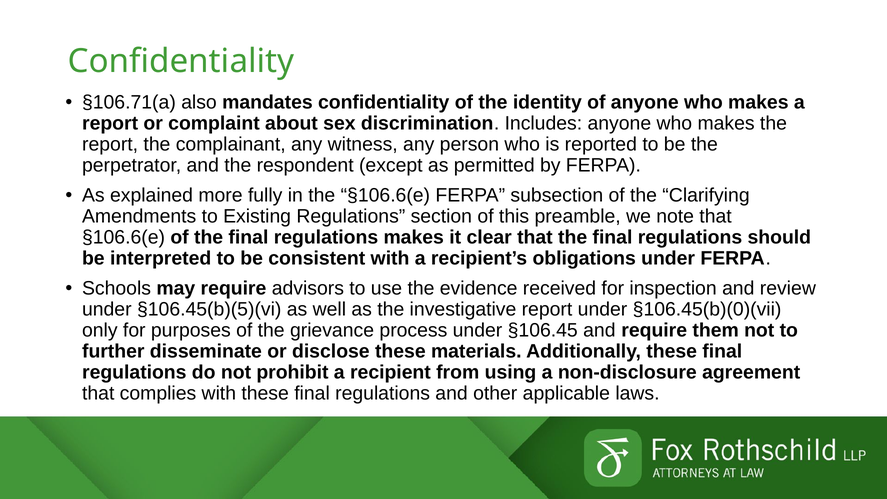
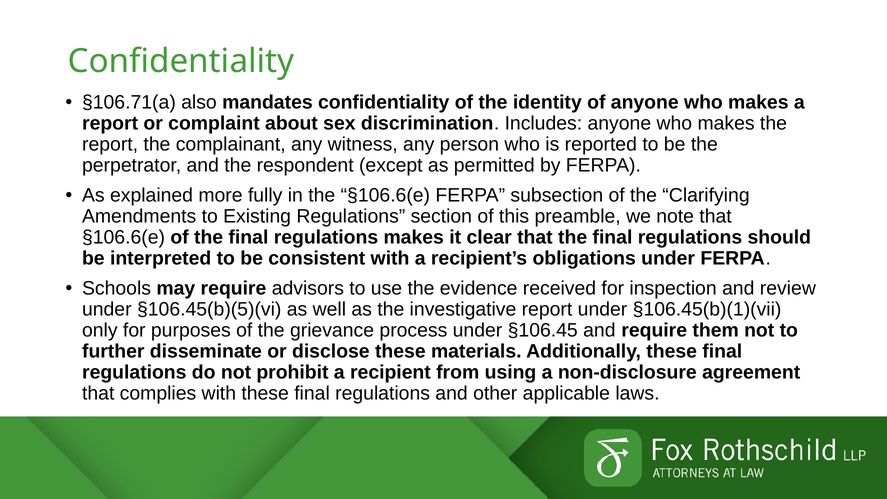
§106.45(b)(0)(vii: §106.45(b)(0)(vii -> §106.45(b)(1)(vii (707, 309)
